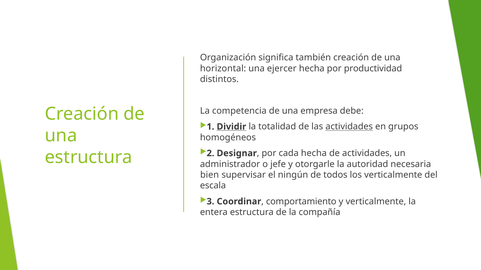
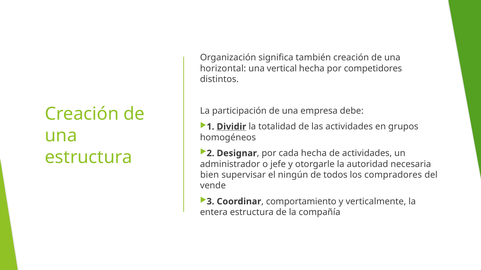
ejercer: ejercer -> vertical (282, 69)
productividad: productividad -> competidores (373, 69)
competencia: competencia -> participación (239, 111)
actividades underline: present -> none (349, 127)
los verticalmente: verticalmente -> compradores (393, 175)
escala: escala -> vende (213, 186)
